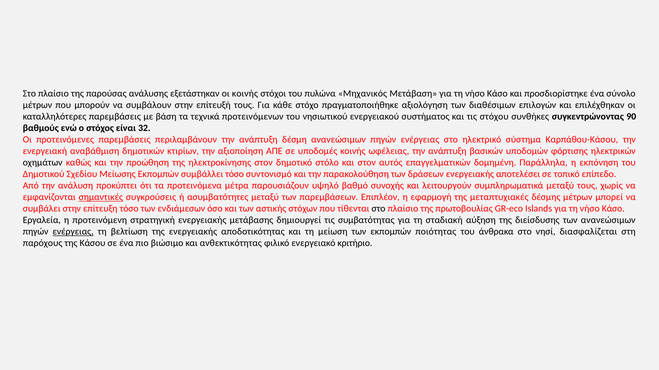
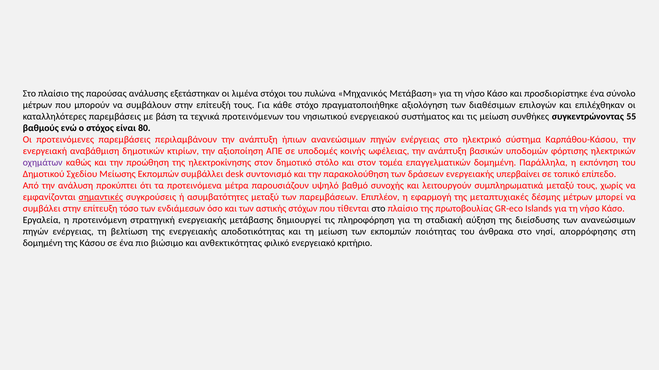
οι κοινής: κοινής -> λιμένα (245, 94)
τις στόχου: στόχου -> μείωση (494, 117)
90: 90 -> 55 (631, 117)
32: 32 -> 80 (144, 128)
δέσμη: δέσμη -> ήπιων (294, 140)
οχημάτων colour: black -> purple (43, 163)
αυτός: αυτός -> τομέα (391, 163)
συμβάλλει τόσο: τόσο -> desk (235, 174)
αποτελέσει: αποτελέσει -> υπερβαίνει (518, 174)
συμβατότητας: συμβατότητας -> πληροφόρηση (366, 221)
ενέργειας underline: present -> none (73, 232)
διασφαλίζεται: διασφαλίζεται -> απορρόφησης (588, 232)
παρόχους: παρόχους -> δομημένη (43, 244)
